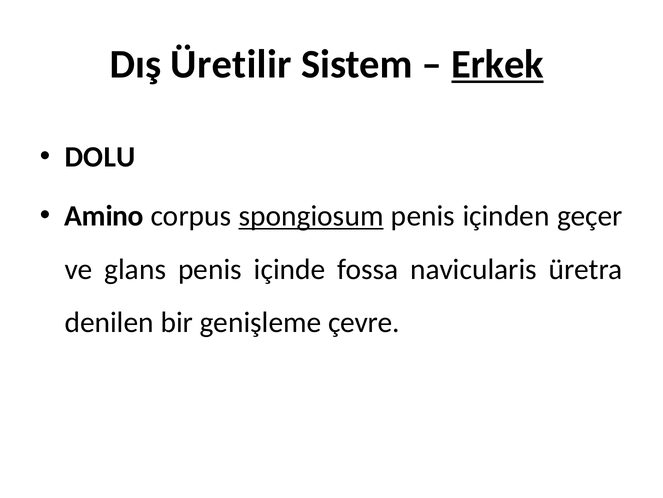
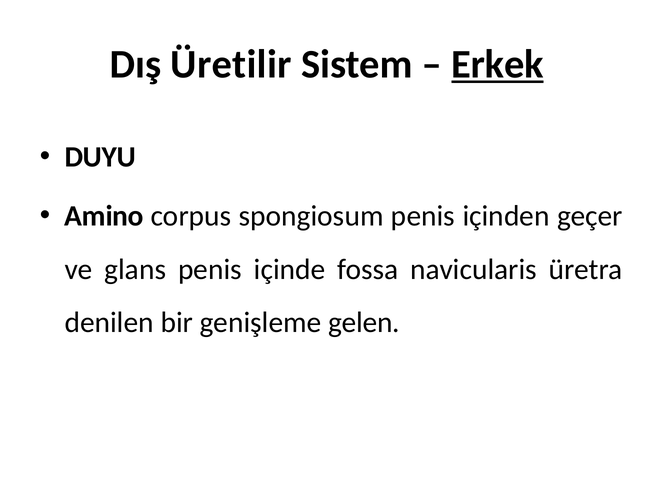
DOLU: DOLU -> DUYU (100, 157)
spongiosum underline: present -> none (311, 216)
çevre: çevre -> gelen (364, 322)
